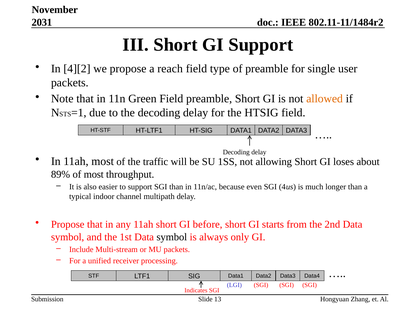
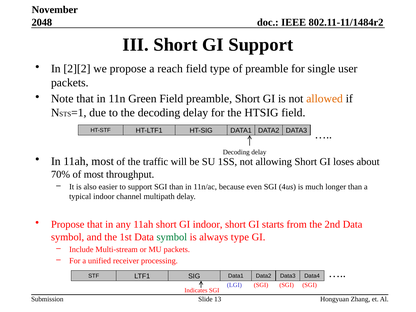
2031: 2031 -> 2048 (42, 22)
4][2: 4][2 -> 2][2 (77, 69)
89%: 89% -> 70% (61, 174)
GI before: before -> indoor (208, 225)
symbol colour: black -> green (172, 237)
always only: only -> type (240, 237)
